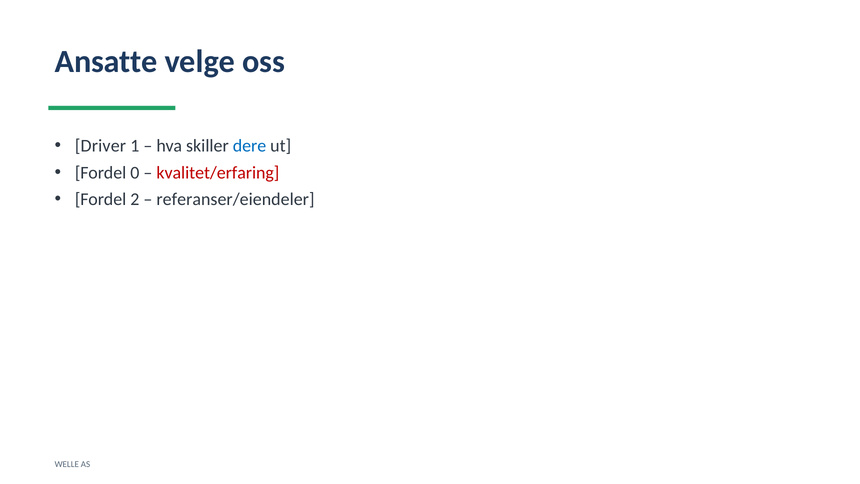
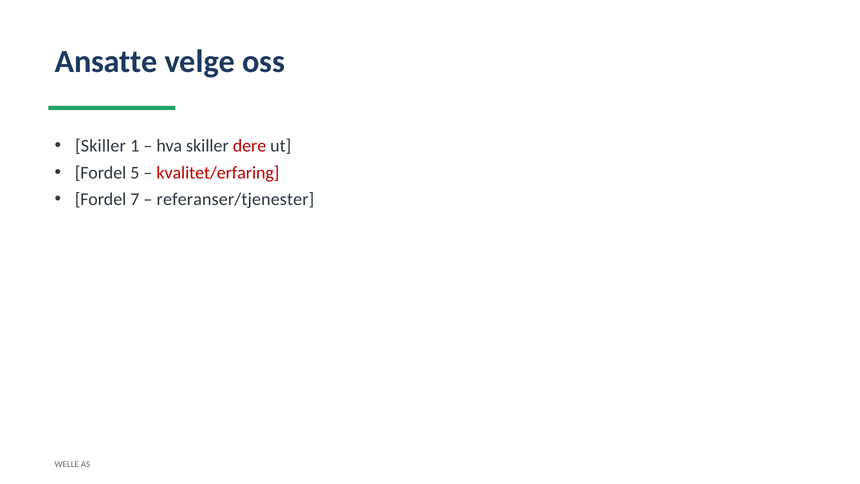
Driver: Driver -> Skiller (100, 146)
dere colour: blue -> red (249, 146)
0: 0 -> 5 (135, 173)
2: 2 -> 7 (135, 199)
referanser/eiendeler: referanser/eiendeler -> referanser/tjenester (235, 199)
